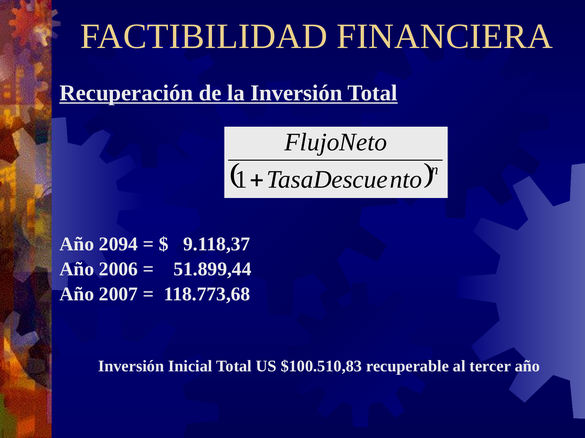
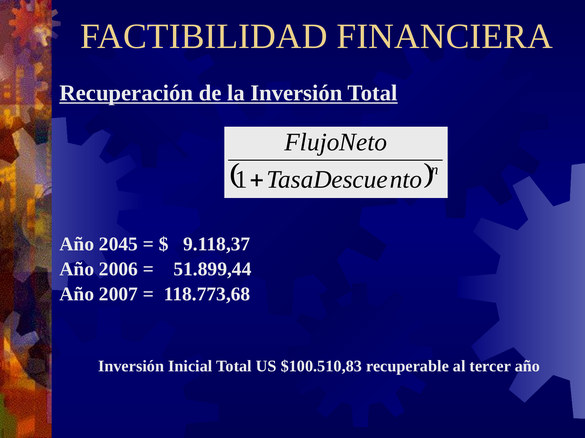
2094: 2094 -> 2045 (118, 245)
